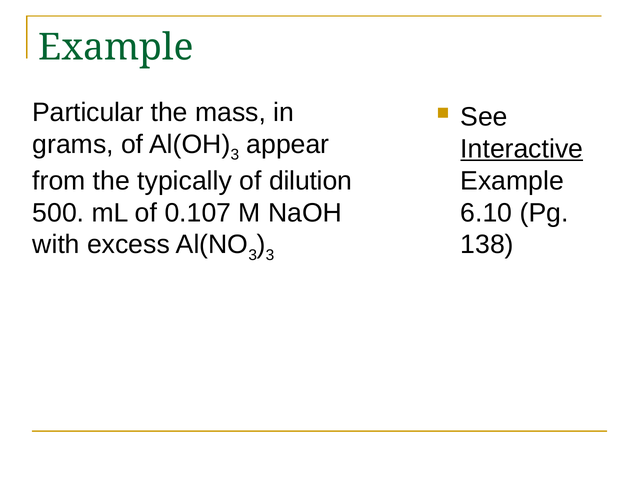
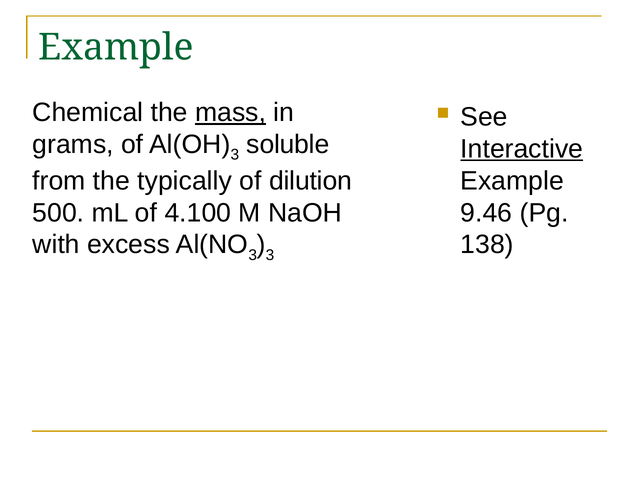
Particular: Particular -> Chemical (88, 113)
mass underline: none -> present (231, 113)
appear: appear -> soluble (288, 145)
0.107: 0.107 -> 4.100 (198, 213)
6.10: 6.10 -> 9.46 (486, 213)
